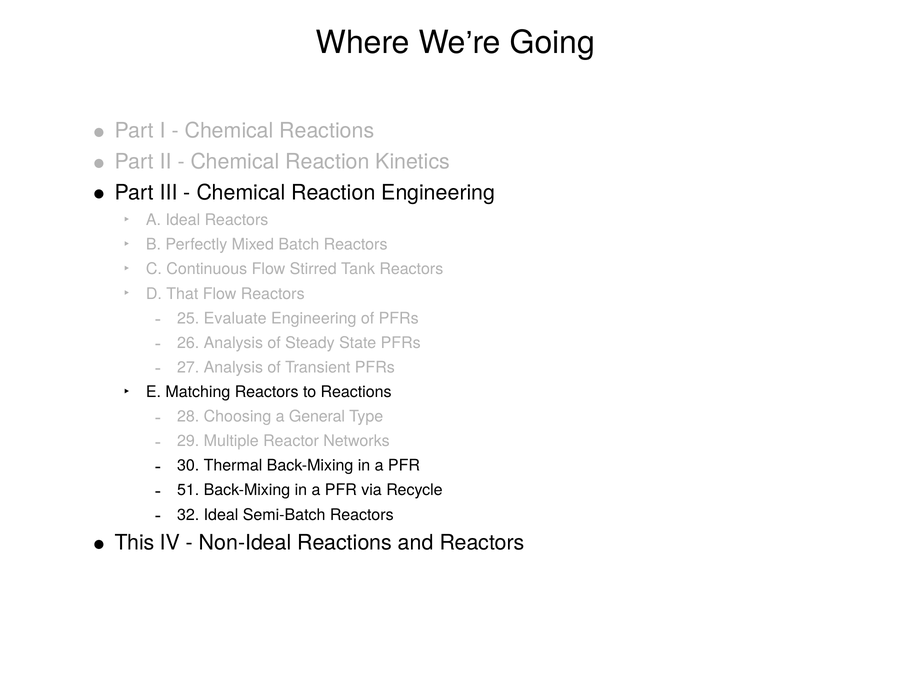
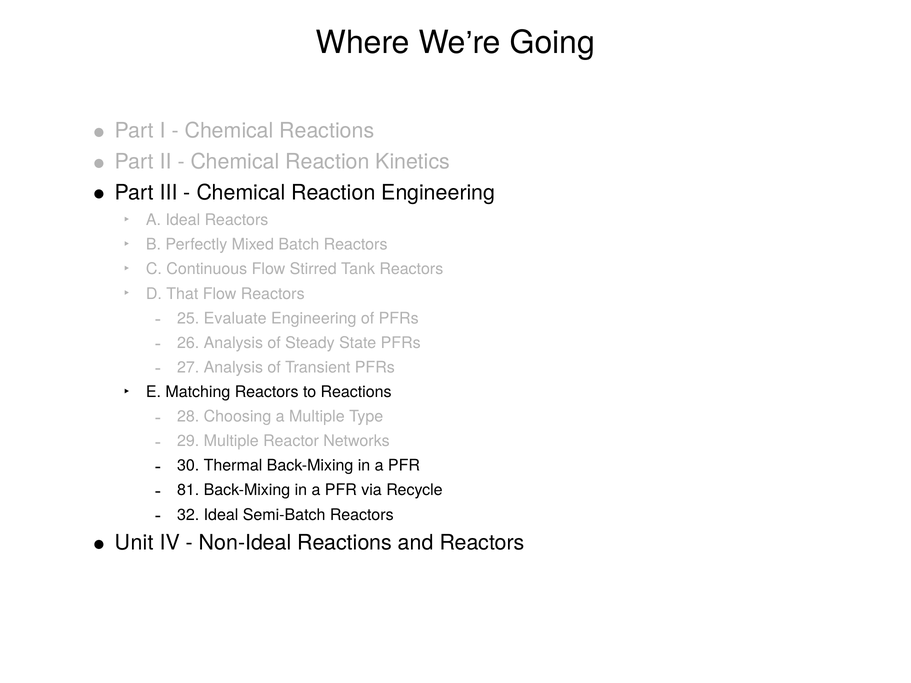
a General: General -> Multiple (317, 417)
51: 51 -> 81 (188, 490)
This: This -> Unit (134, 543)
